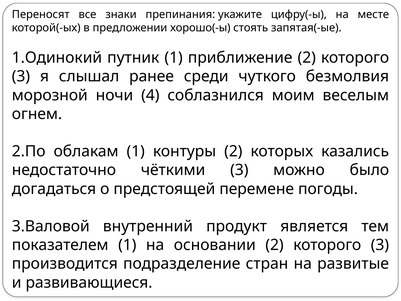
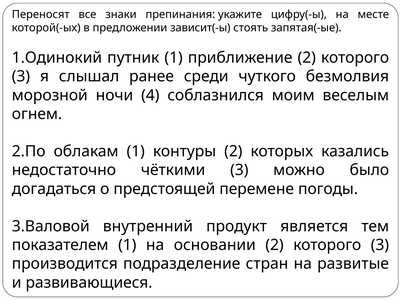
хорошо(-ы: хорошо(-ы -> зависит(-ы (200, 28)
